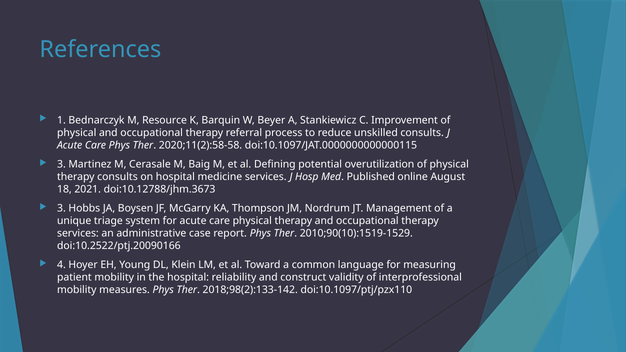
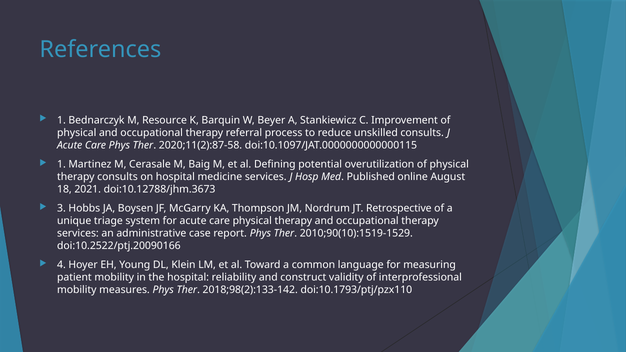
2020;11(2):58-58: 2020;11(2):58-58 -> 2020;11(2):87-58 (200, 145)
3: 3 -> 1 (61, 164)
Management: Management -> Retrospective (399, 208)
doi:10.1097/ptj/pzx110: doi:10.1097/ptj/pzx110 -> doi:10.1793/ptj/pzx110 (356, 290)
